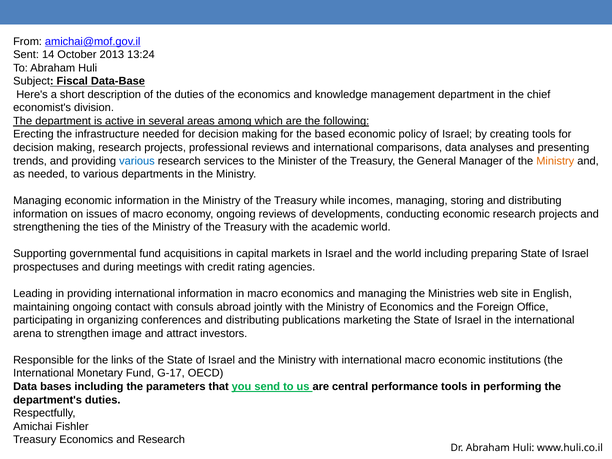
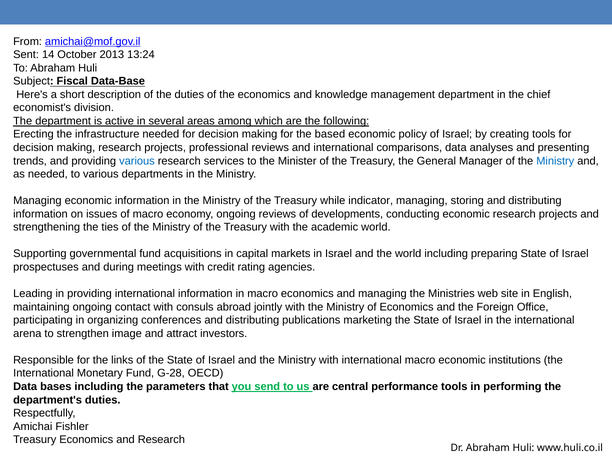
Ministry colour: orange -> blue (555, 161)
incomes: incomes -> indicator (371, 201)
G-17: G-17 -> G-28 (171, 373)
